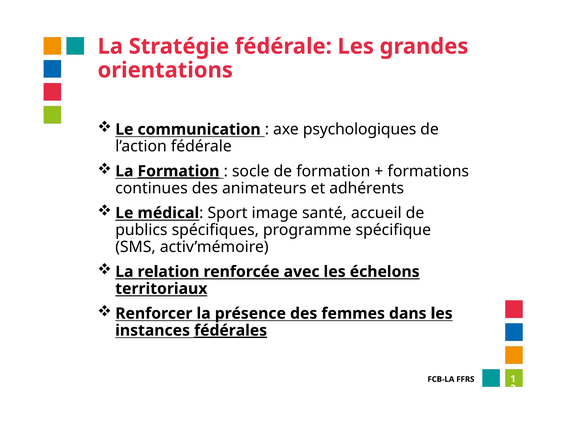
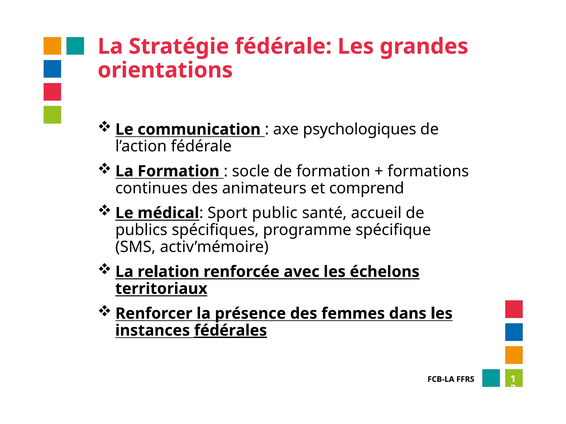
Formation underline: present -> none (178, 171)
adhérents: adhérents -> comprend (367, 188)
image: image -> public (275, 213)
